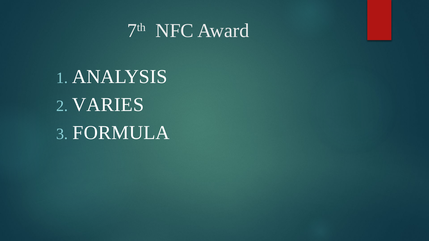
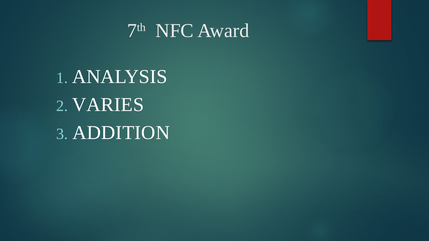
FORMULA: FORMULA -> ADDITION (121, 133)
